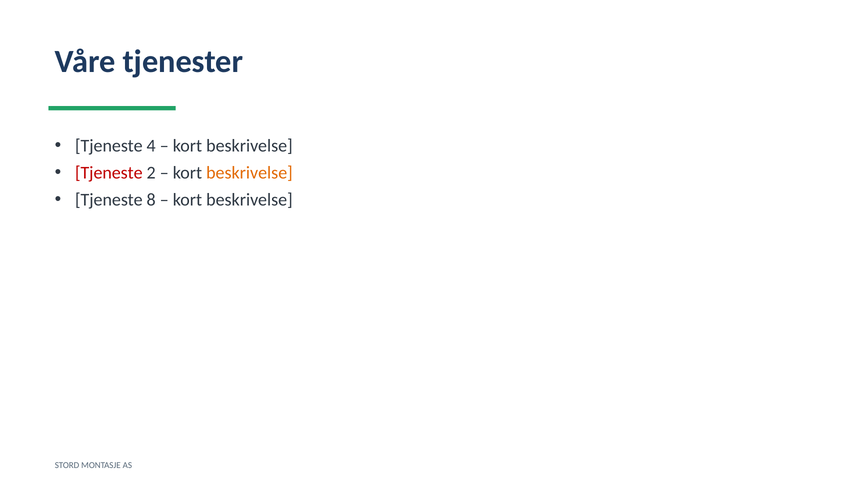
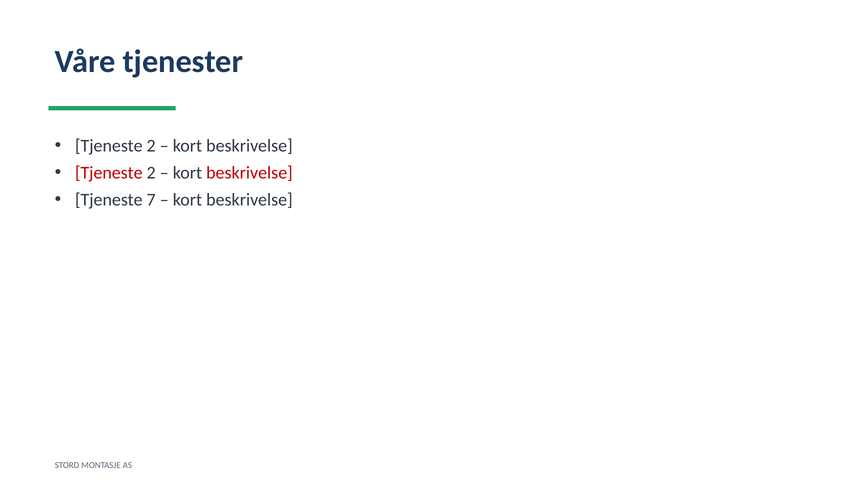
4: 4 -> 2 (151, 146)
beskrivelse colour: orange -> red (249, 173)
8: 8 -> 7 (151, 200)
